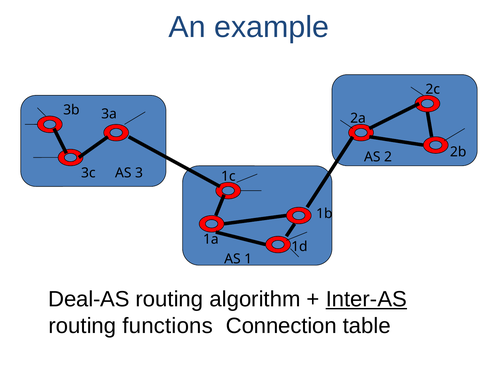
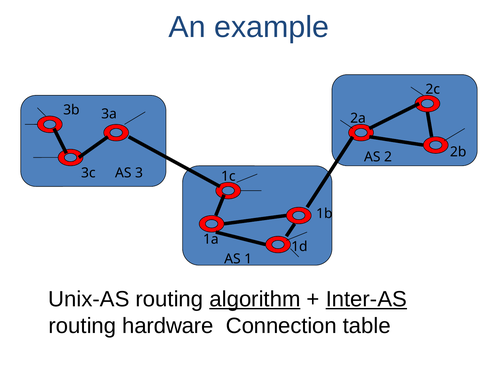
Deal-AS: Deal-AS -> Unix-AS (89, 300)
algorithm underline: none -> present (255, 300)
functions: functions -> hardware (168, 326)
